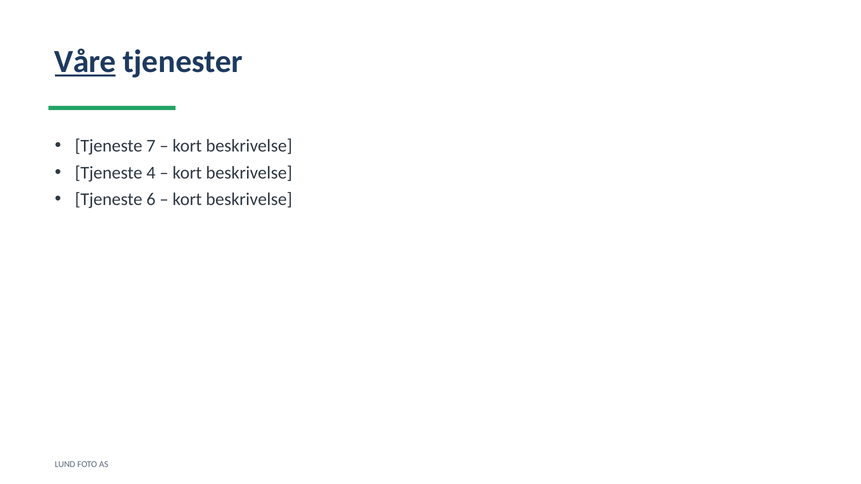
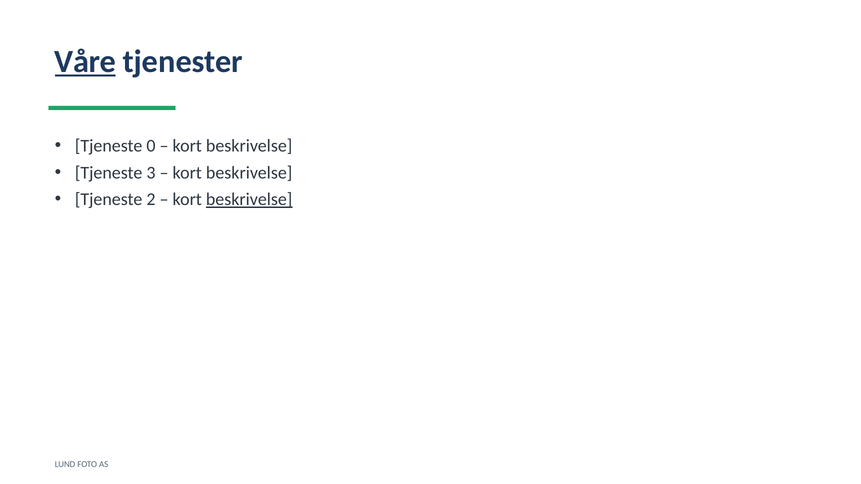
7: 7 -> 0 (151, 146)
4: 4 -> 3 (151, 173)
6: 6 -> 2 (151, 200)
beskrivelse underline: none -> present (249, 200)
